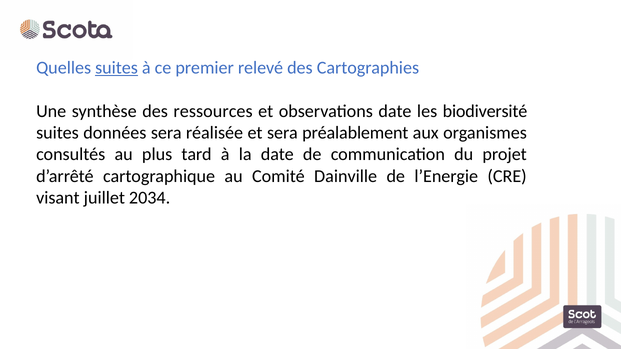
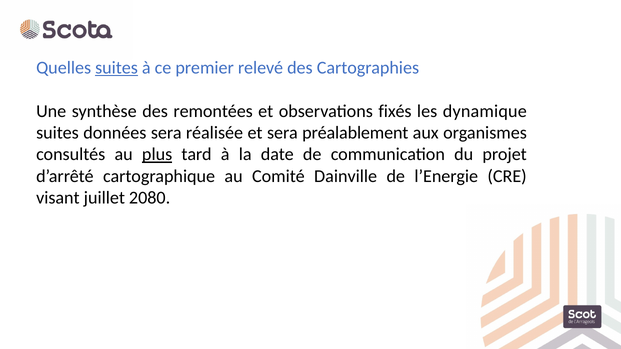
ressources: ressources -> remontées (213, 111)
observations date: date -> fixés (395, 111)
biodiversité: biodiversité -> dynamique (485, 111)
plus underline: none -> present (157, 155)
2034: 2034 -> 2080 (150, 198)
